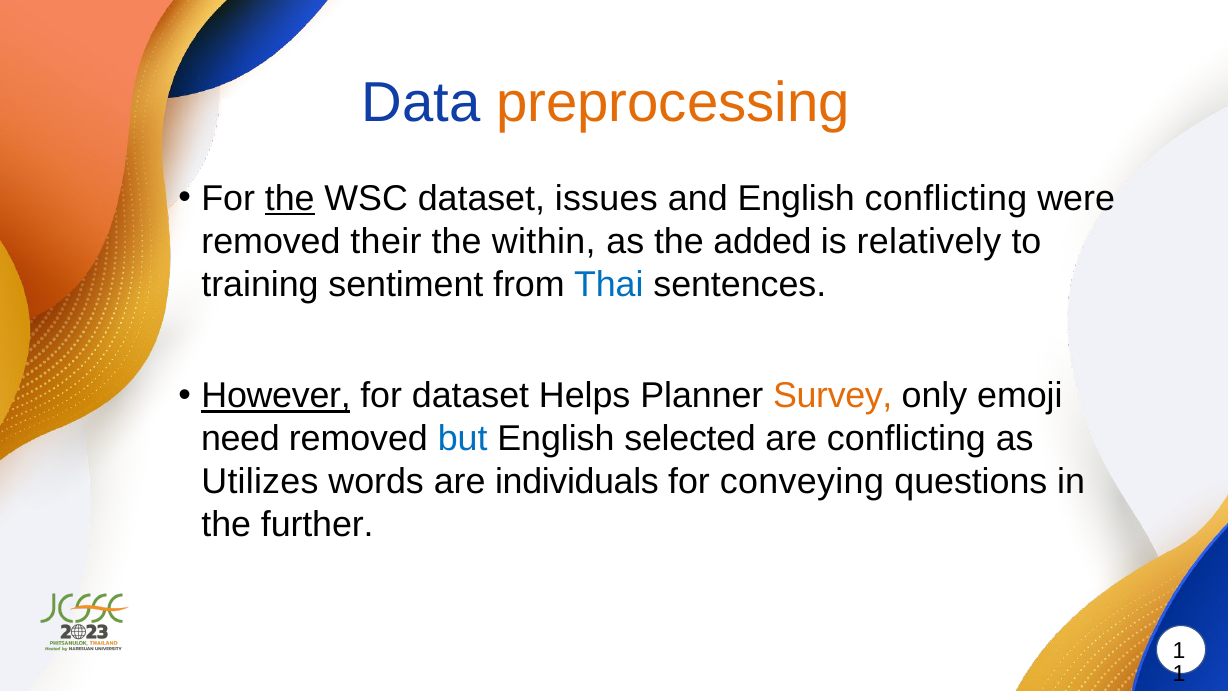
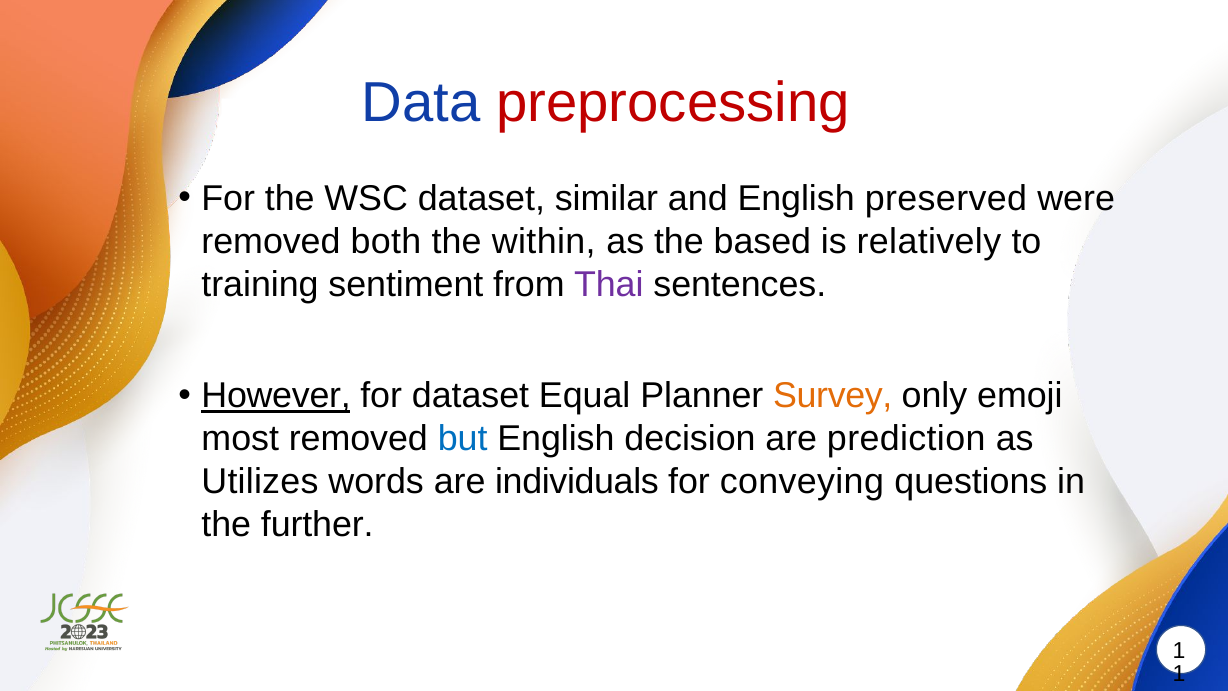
preprocessing colour: orange -> red (673, 103)
the underline: present -> none (290, 199)
issues: issues -> similar (606, 199)
English conflicting: conflicting -> preserved (946, 199)
their: their -> both (386, 242)
added: added -> based (762, 242)
Thai colour: blue -> purple (609, 285)
Helps: Helps -> Equal (585, 396)
need: need -> most (240, 439)
selected: selected -> decision (690, 439)
are conflicting: conflicting -> prediction (906, 439)
